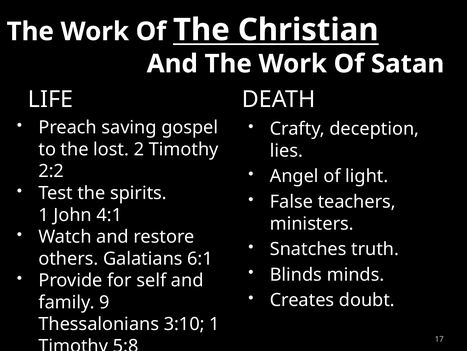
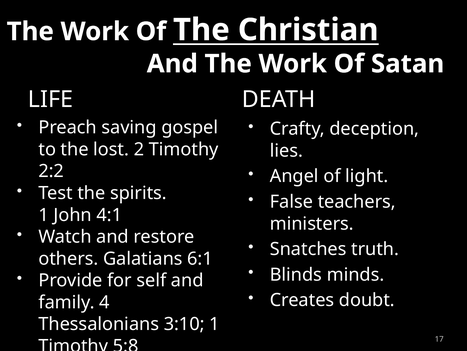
9: 9 -> 4 (104, 302)
